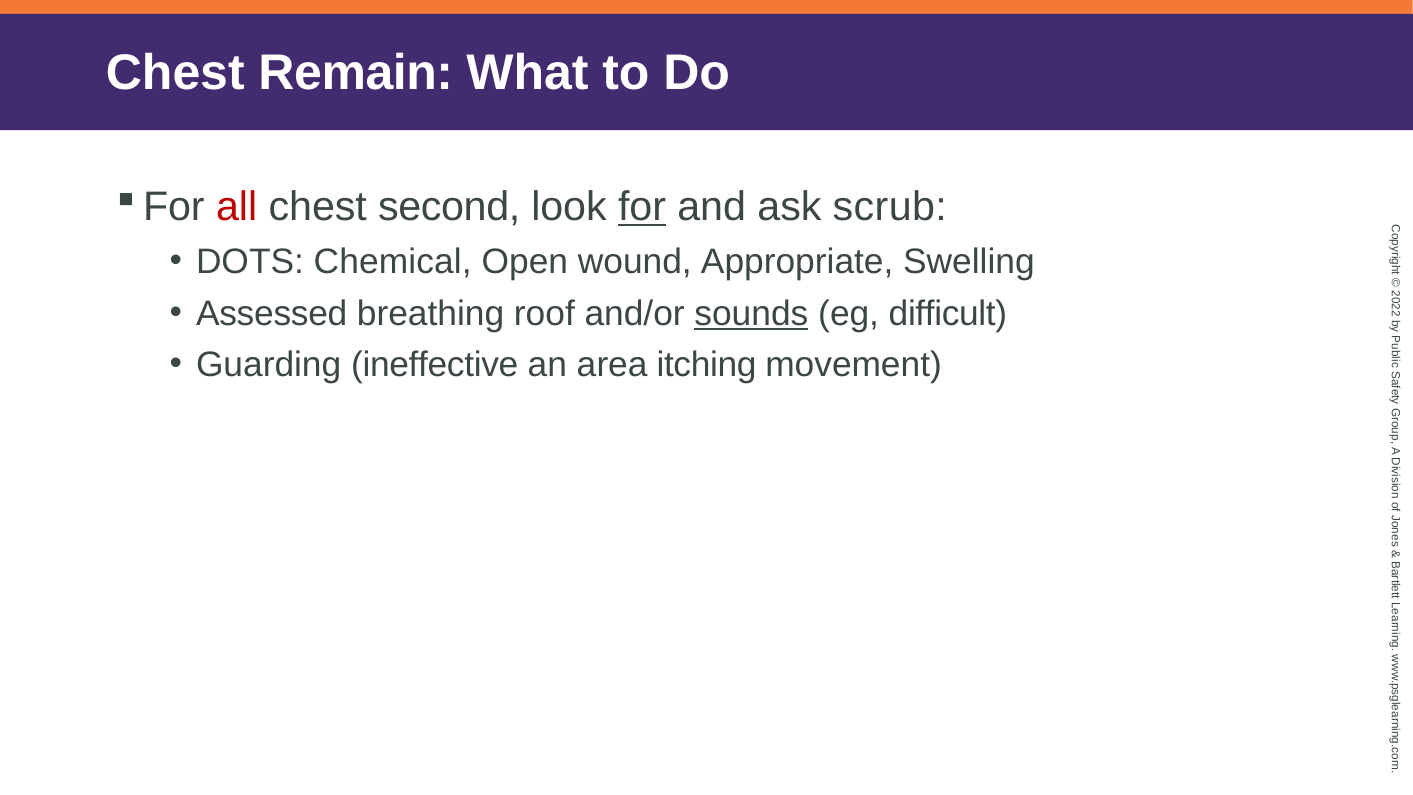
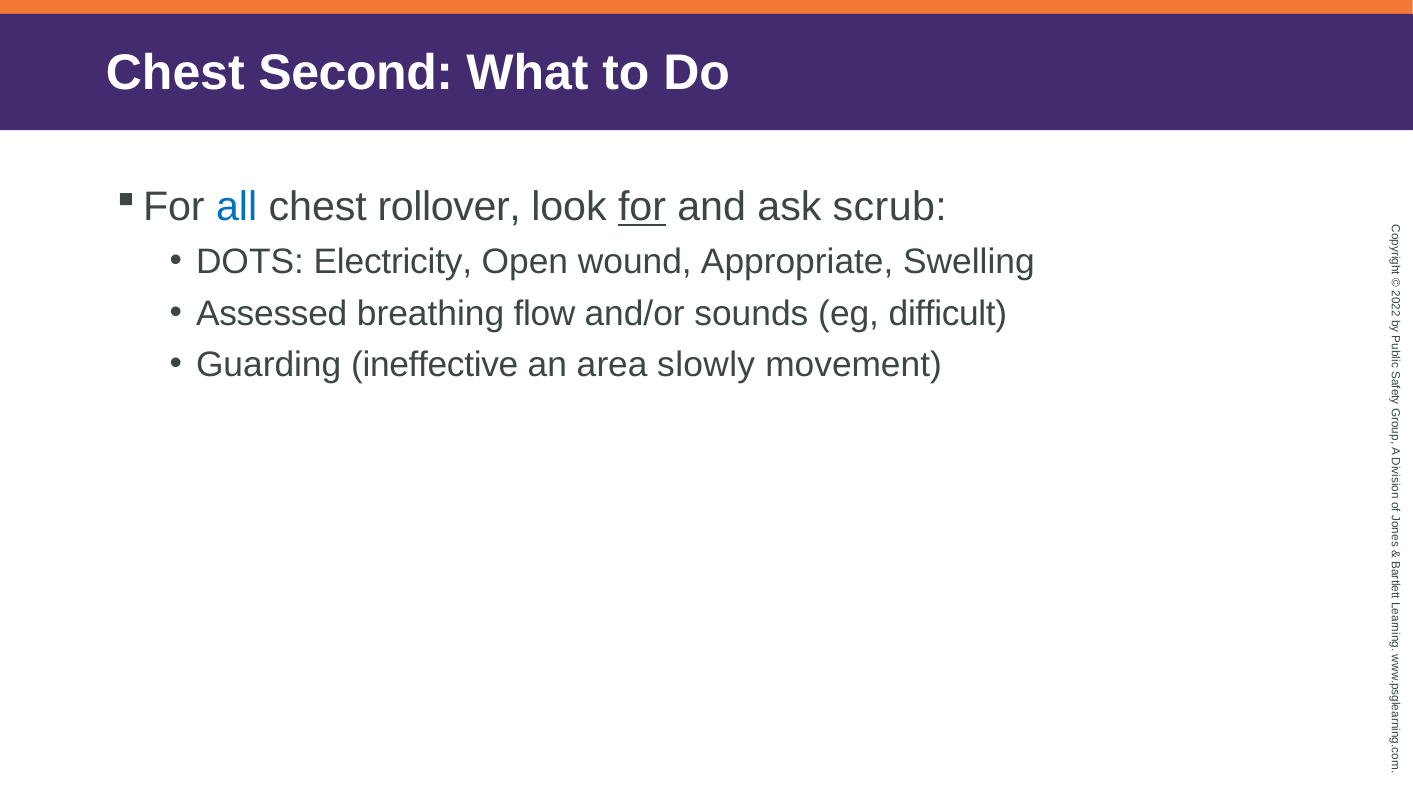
Remain: Remain -> Second (356, 73)
all colour: red -> blue (237, 207)
second: second -> rollover (449, 207)
Chemical: Chemical -> Electricity (393, 262)
roof: roof -> flow (545, 313)
sounds underline: present -> none (751, 313)
itching: itching -> slowly (706, 365)
